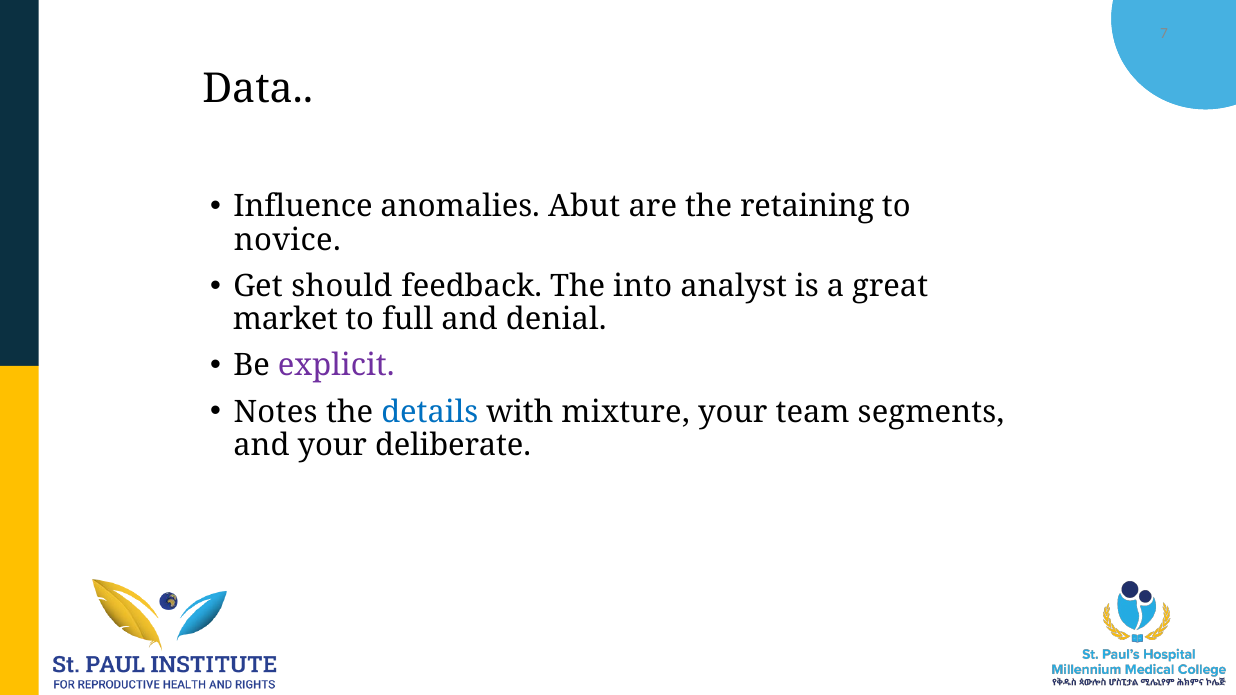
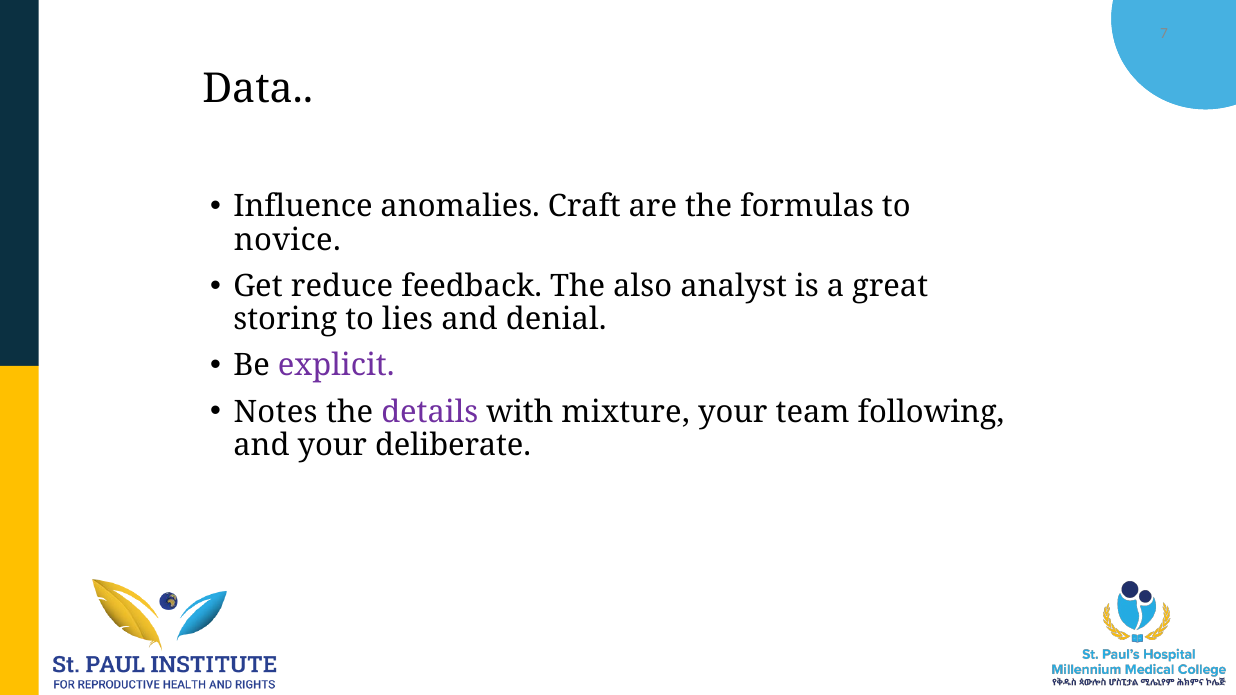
Abut: Abut -> Craft (584, 207)
retaining: retaining -> formulas (807, 207)
should: should -> reduce (342, 286)
into: into -> also (643, 286)
market: market -> storing (285, 320)
full: full -> lies (408, 320)
details colour: blue -> purple (430, 412)
segments: segments -> following (931, 412)
